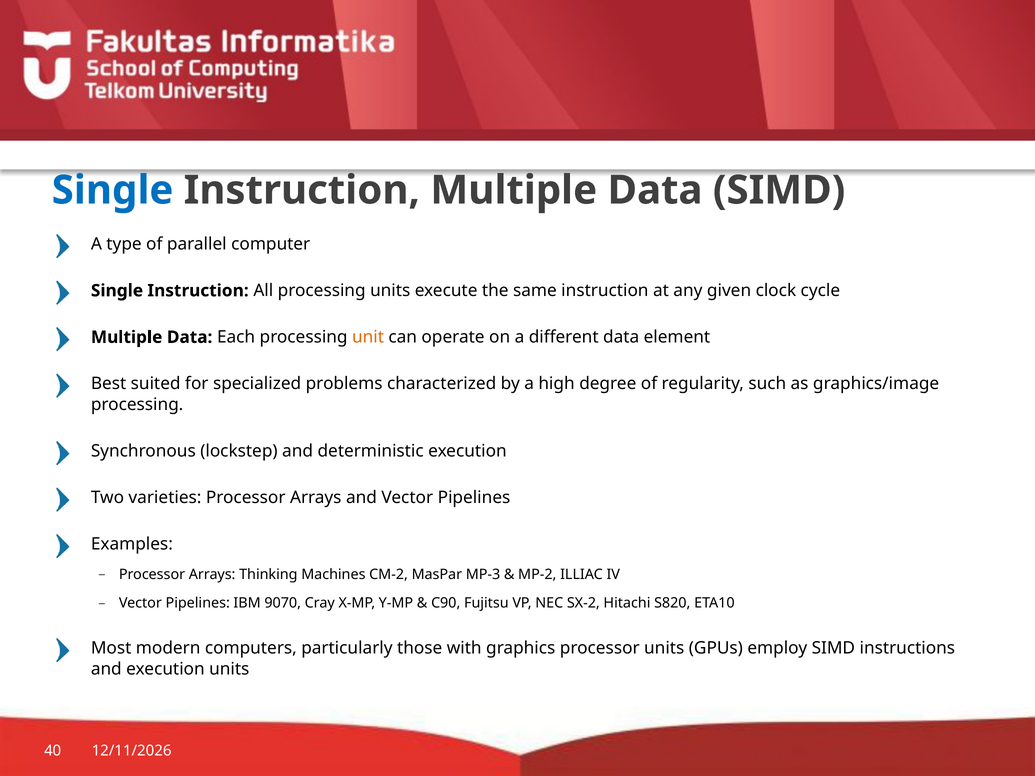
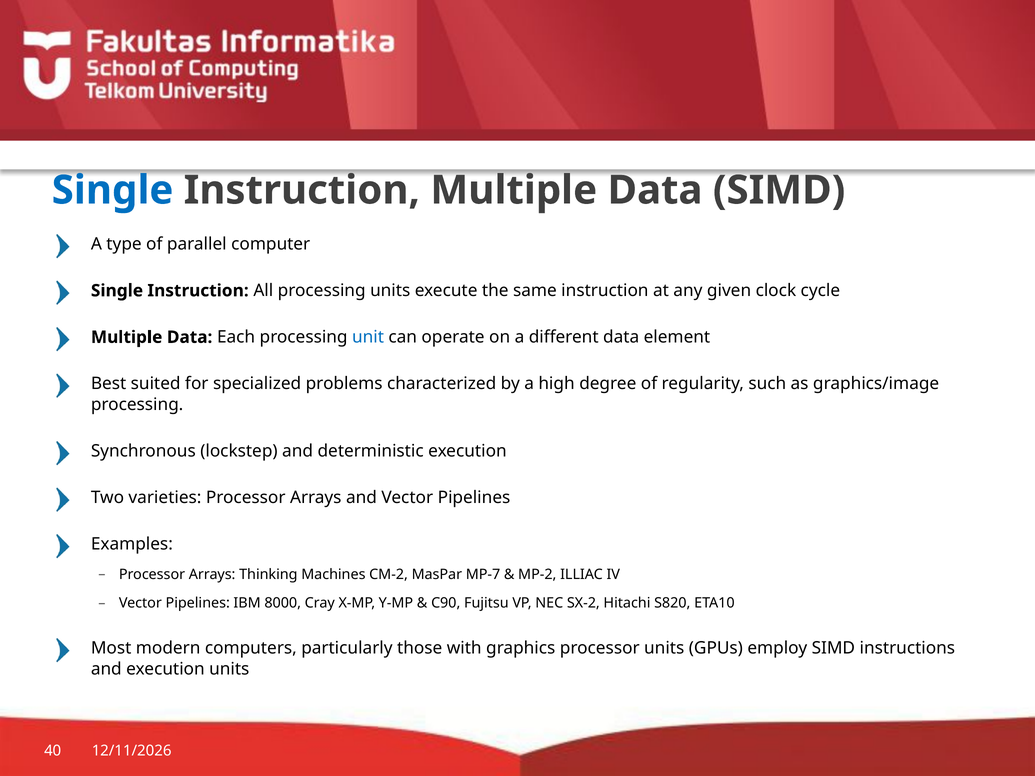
unit colour: orange -> blue (368, 337)
MP-3: MP-3 -> MP-7 (483, 575)
9070: 9070 -> 8000 (283, 603)
